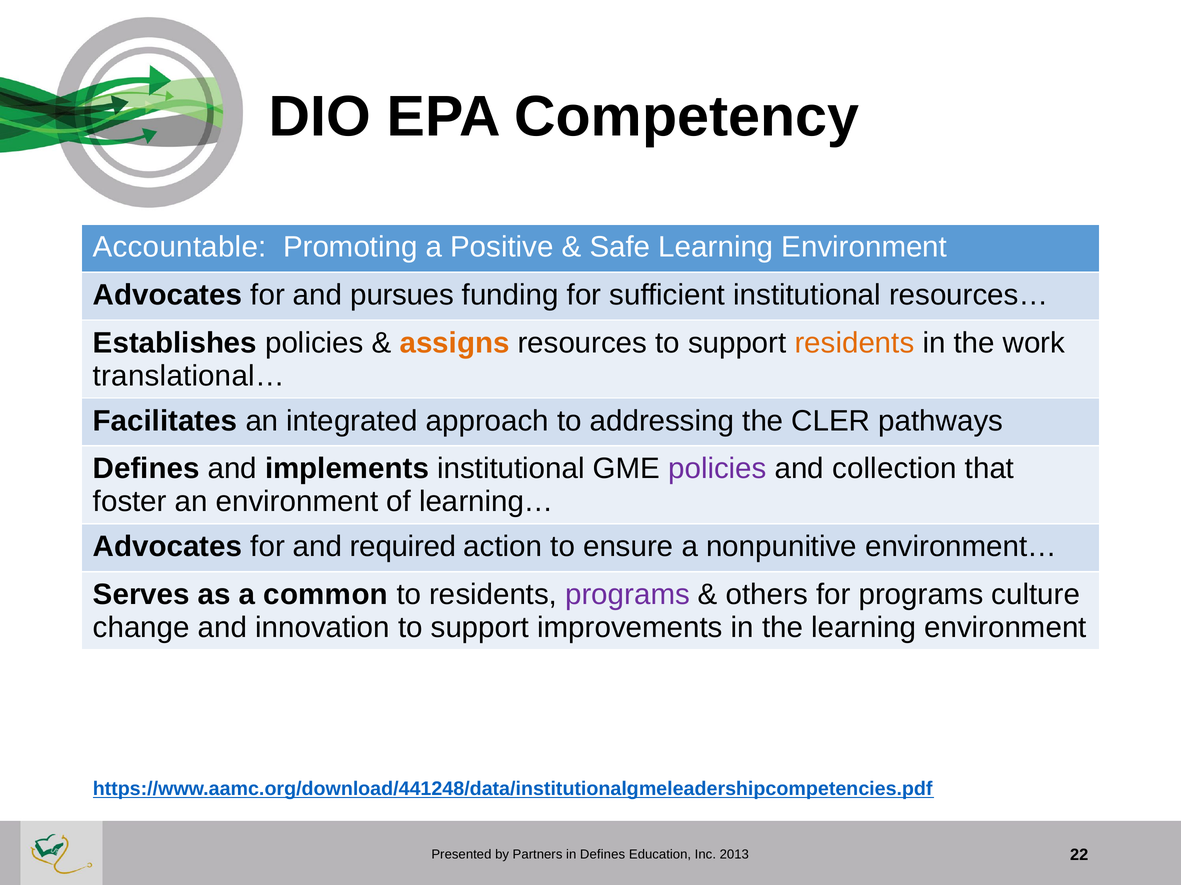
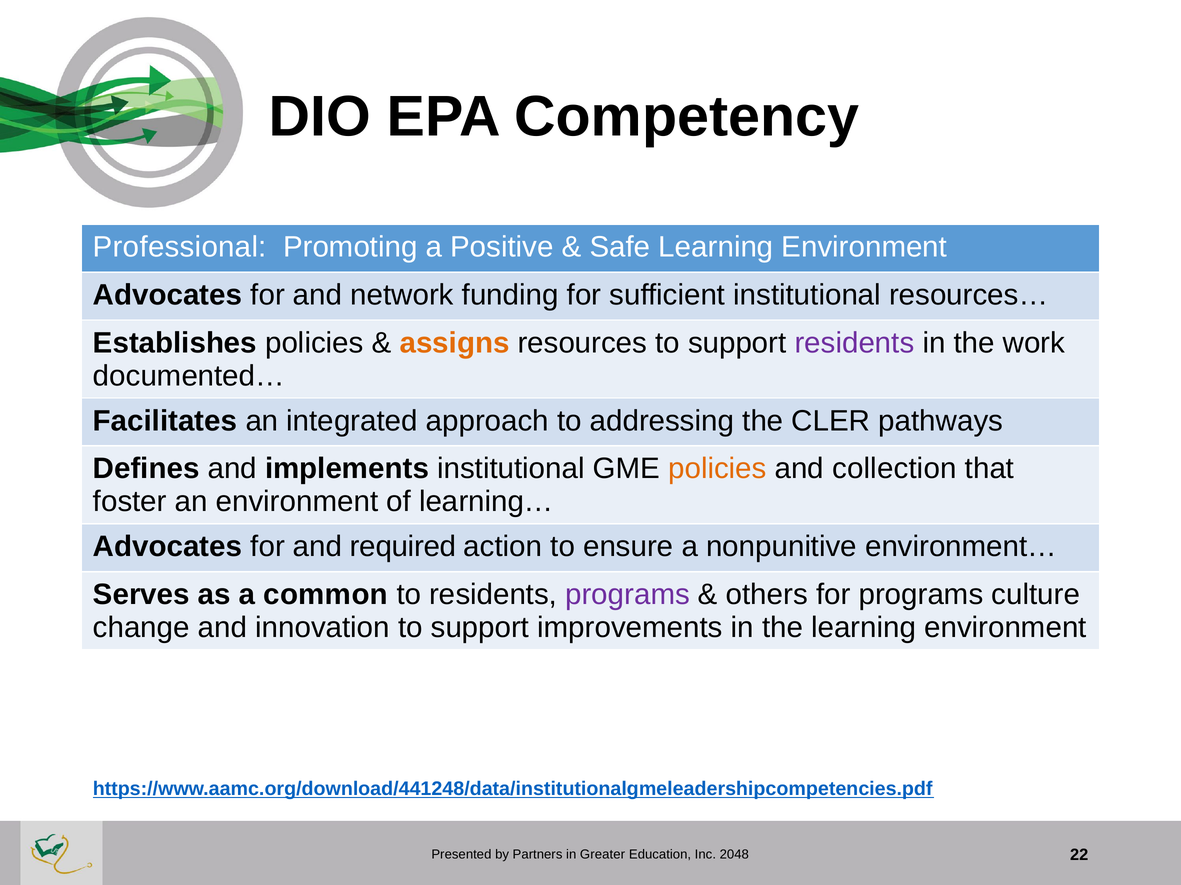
Accountable: Accountable -> Professional (180, 247)
pursues: pursues -> network (402, 295)
residents colour: orange -> purple (854, 343)
translational…: translational… -> documented… (189, 376)
policies colour: purple -> orange (717, 469)
in Defines: Defines -> Greater (603, 855)
2013: 2013 -> 2048 (734, 855)
